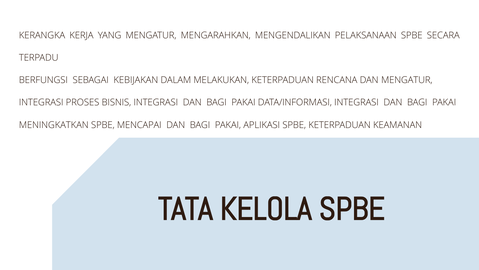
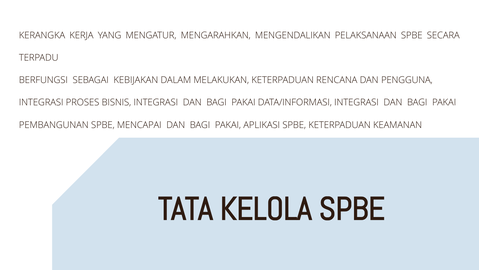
DAN MENGATUR: MENGATUR -> PENGGUNA (407, 80)
MENINGKATKAN: MENINGKATKAN -> PEMBANGUNAN (54, 125)
